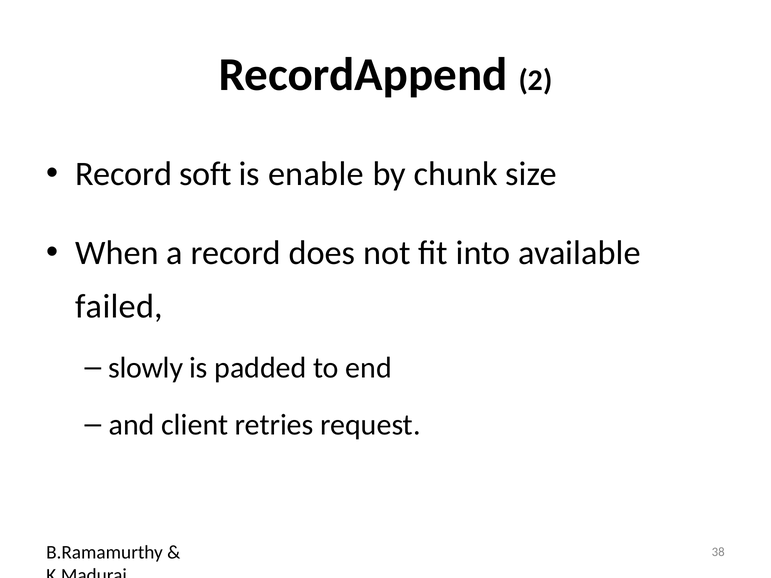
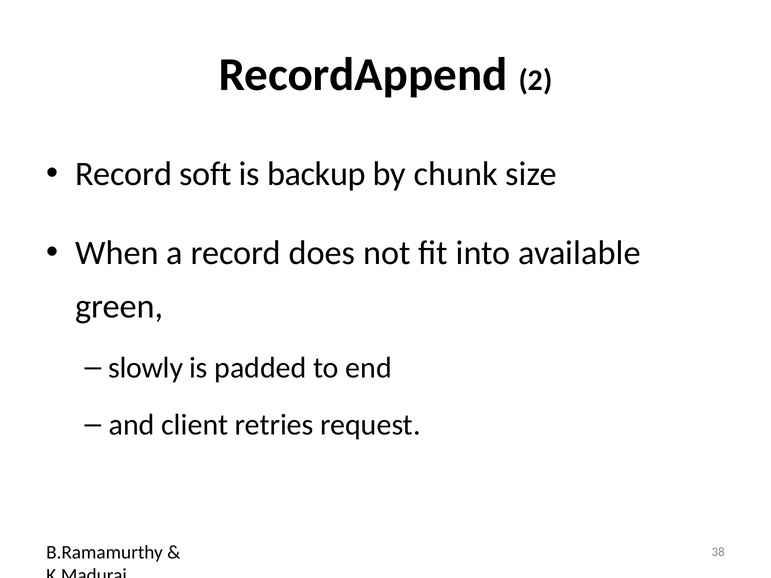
enable: enable -> backup (316, 174)
failed: failed -> green (119, 307)
